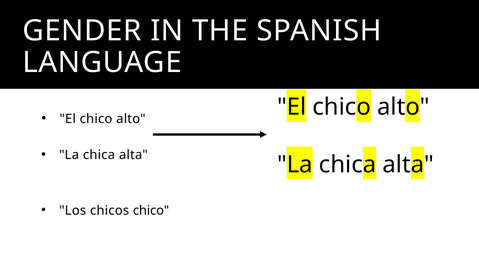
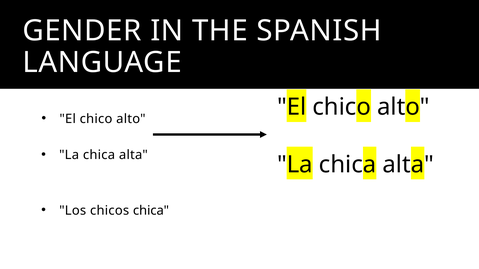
chicos chico: chico -> chica (151, 211)
